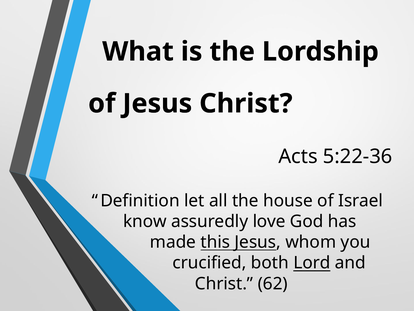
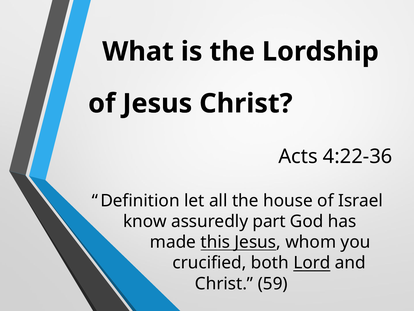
5:22-36: 5:22-36 -> 4:22-36 (358, 156)
love: love -> part (269, 221)
62: 62 -> 59 (273, 283)
